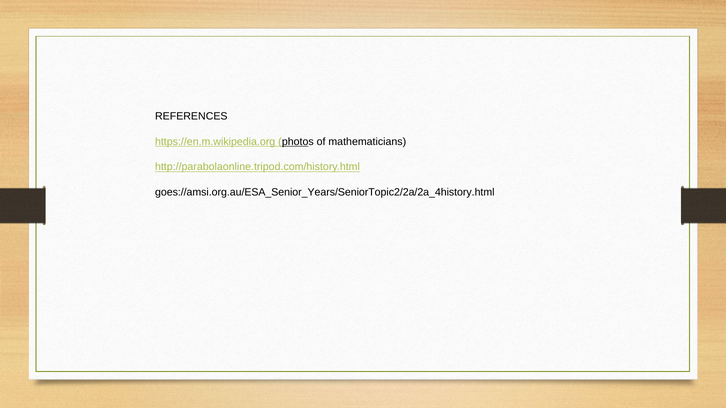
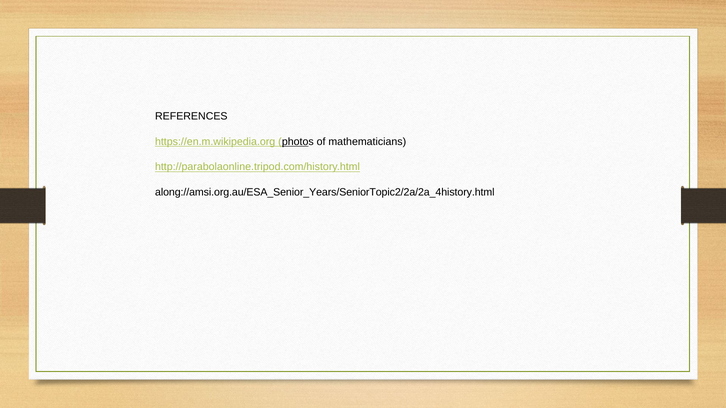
goes://amsi.org.au/ESA_Senior_Years/SeniorTopic2/2a/2a_4history.html: goes://amsi.org.au/ESA_Senior_Years/SeniorTopic2/2a/2a_4history.html -> along://amsi.org.au/ESA_Senior_Years/SeniorTopic2/2a/2a_4history.html (325, 193)
